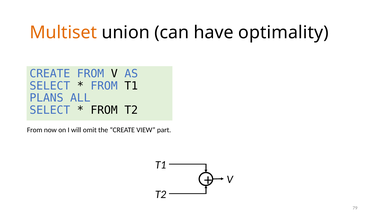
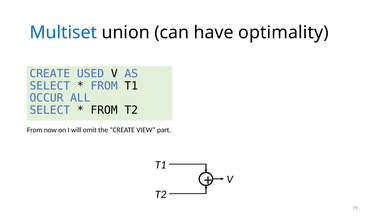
Multiset colour: orange -> blue (63, 33)
CREATE FROM: FROM -> USED (91, 74)
PLANS: PLANS -> OCCUR (46, 98)
